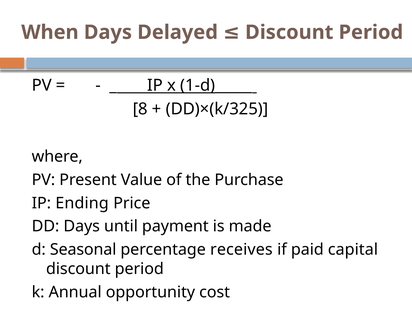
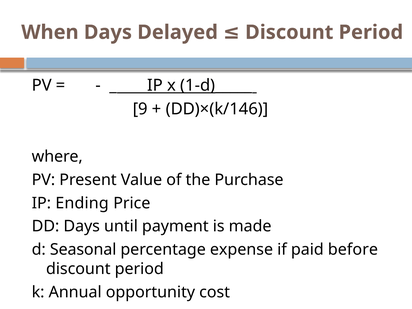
8: 8 -> 9 (140, 109)
DD)×(k/325: DD)×(k/325 -> DD)×(k/146 (217, 109)
receives: receives -> expense (241, 250)
capital: capital -> before (353, 250)
